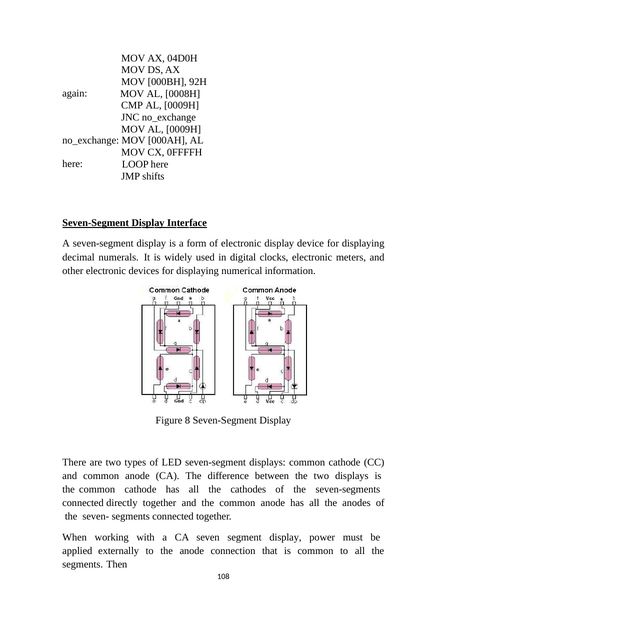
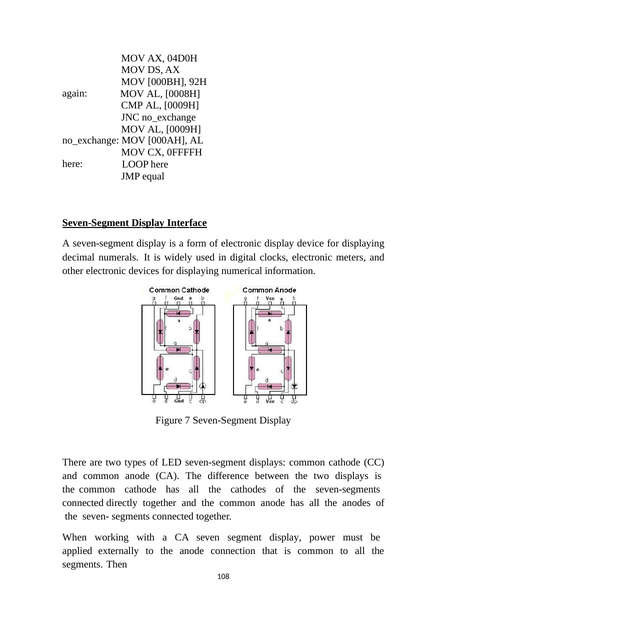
shifts: shifts -> equal (153, 176)
8: 8 -> 7 (187, 420)
